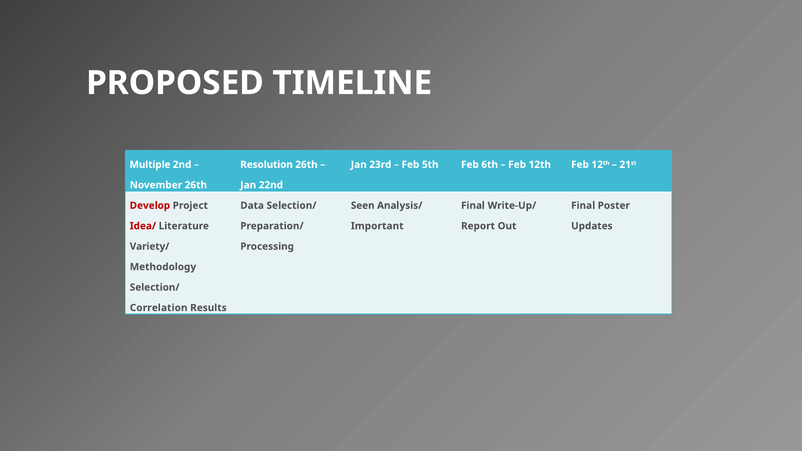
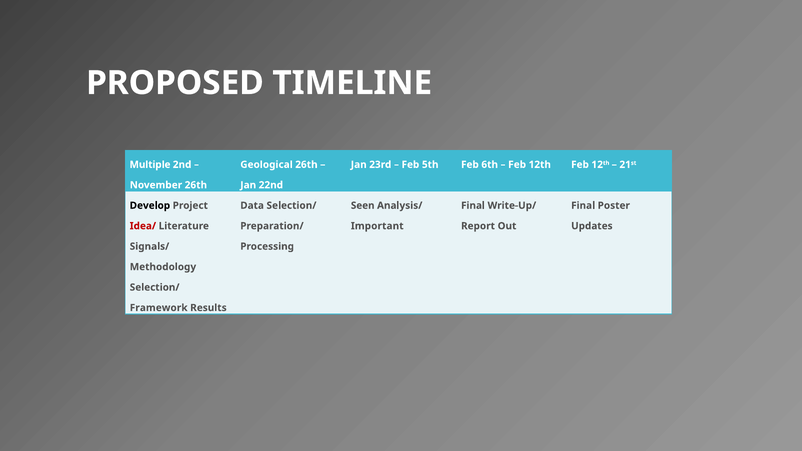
Resolution: Resolution -> Geological (266, 165)
Develop colour: red -> black (150, 206)
Variety/: Variety/ -> Signals/ (149, 247)
Correlation: Correlation -> Framework (159, 308)
